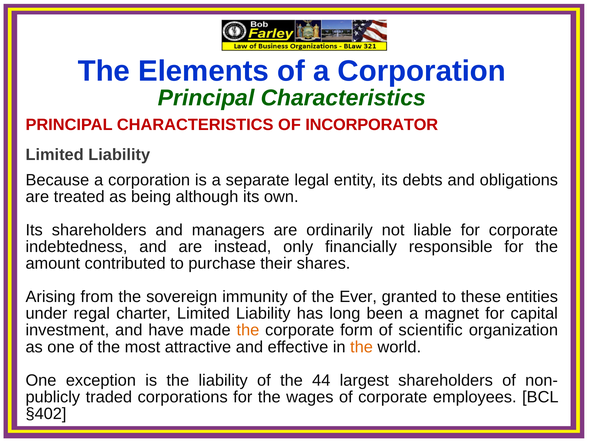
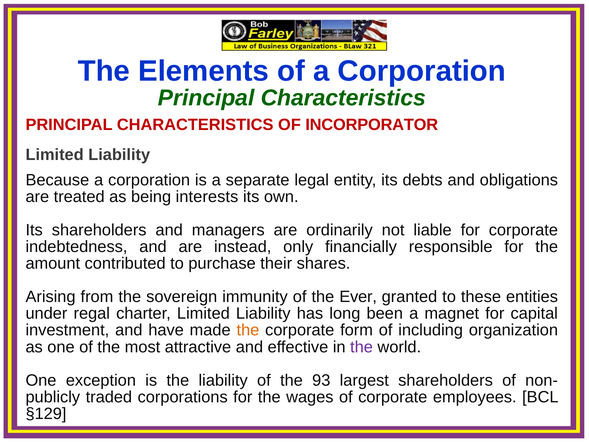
although: although -> interests (207, 197)
scientific: scientific -> including (431, 330)
the colour: orange -> purple (362, 347)
44: 44 -> 93 (321, 380)
§402: §402 -> §129 (46, 414)
